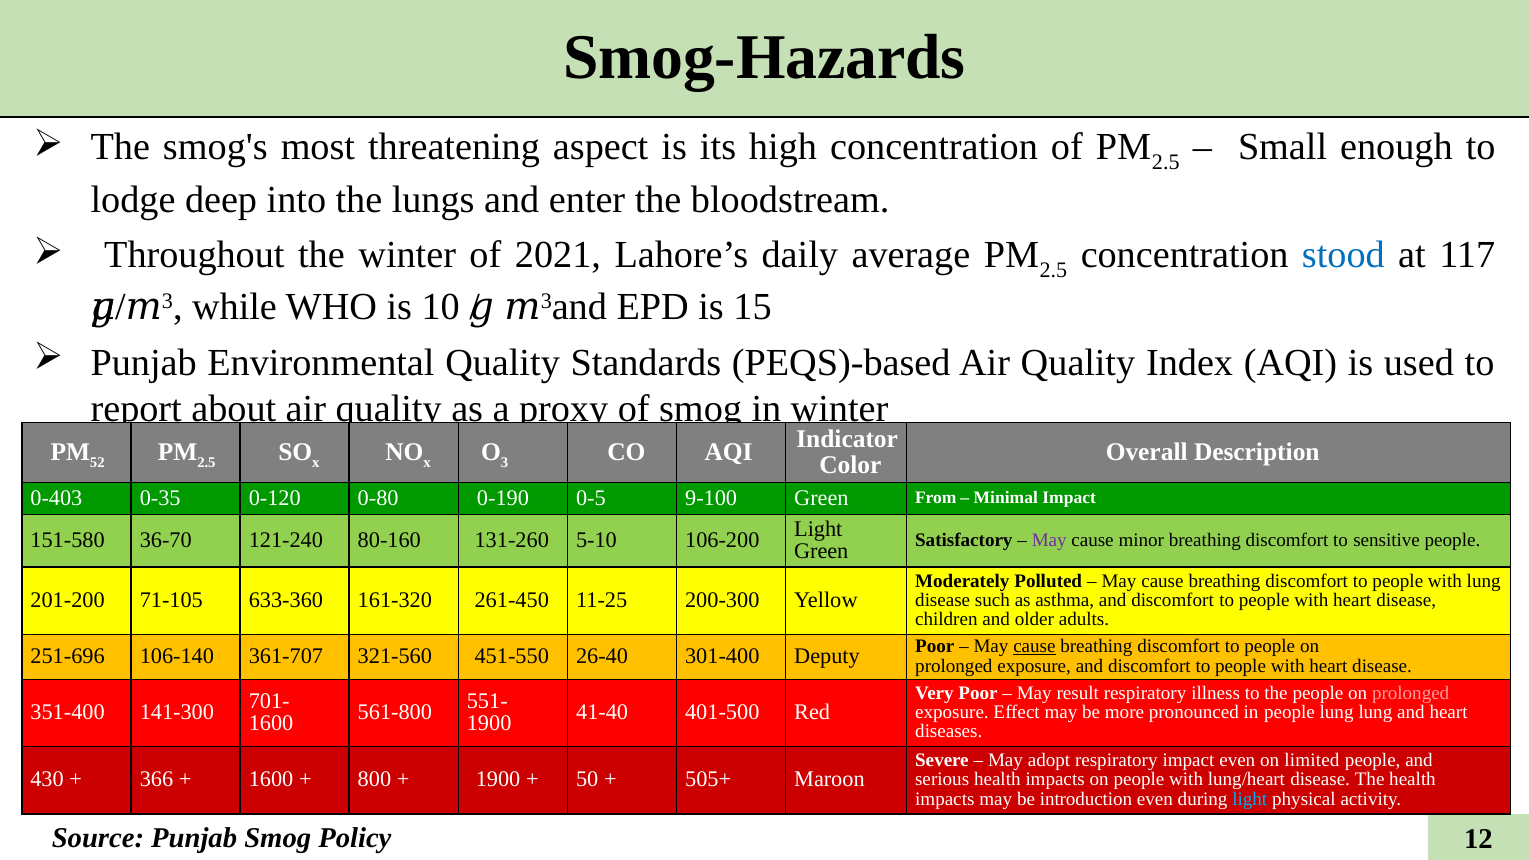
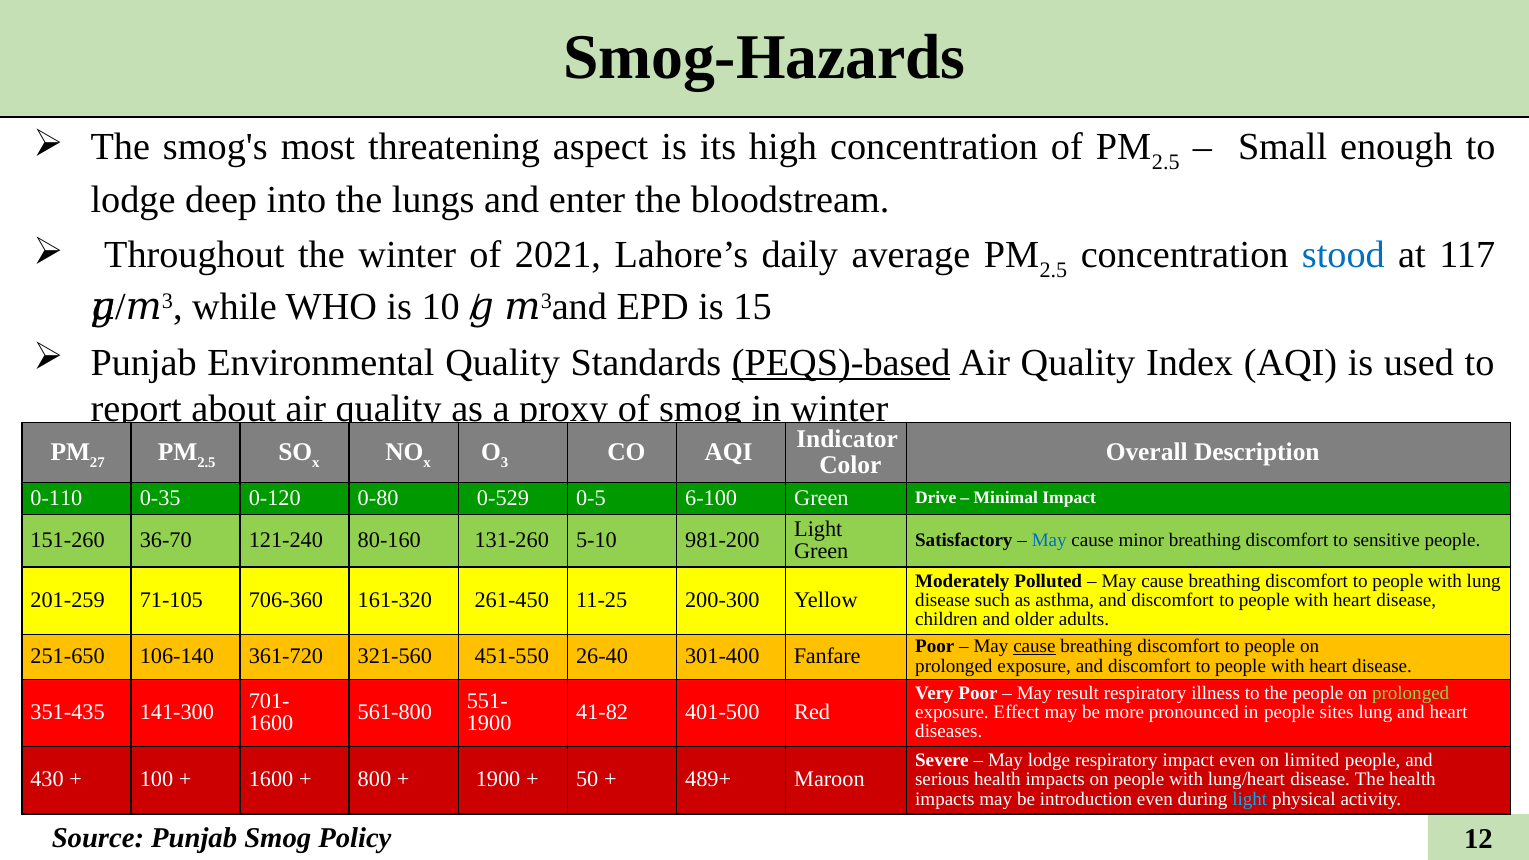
PEQS)-based underline: none -> present (841, 363)
52: 52 -> 27 (97, 462)
0-403: 0-403 -> 0-110 (56, 498)
0-190: 0-190 -> 0-529 (503, 498)
9-100: 9-100 -> 6-100 (711, 498)
From: From -> Drive (936, 498)
151-580: 151-580 -> 151-260 (68, 540)
106-200: 106-200 -> 981-200 (722, 540)
May colour: purple -> blue (1049, 540)
201-200: 201-200 -> 201-259 (68, 600)
633-360: 633-360 -> 706-360 (286, 600)
251-696: 251-696 -> 251-650 (68, 656)
361-707: 361-707 -> 361-720 (286, 656)
Deputy: Deputy -> Fanfare (827, 656)
prolonged colour: pink -> light green (1411, 693)
351-400: 351-400 -> 351-435 (68, 712)
people lung: lung -> sites (1337, 712)
41-40: 41-40 -> 41-82 (602, 712)
May adopt: adopt -> lodge (1049, 761)
366: 366 -> 100 (157, 780)
505+: 505+ -> 489+ (708, 780)
